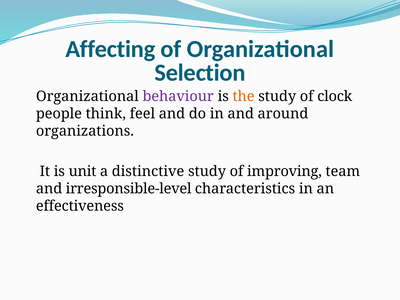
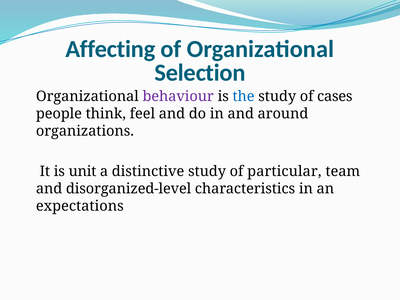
the colour: orange -> blue (244, 96)
clock: clock -> cases (335, 96)
improving: improving -> particular (284, 171)
irresponsible-level: irresponsible-level -> disorganized-level (129, 189)
effectiveness: effectiveness -> expectations (80, 206)
